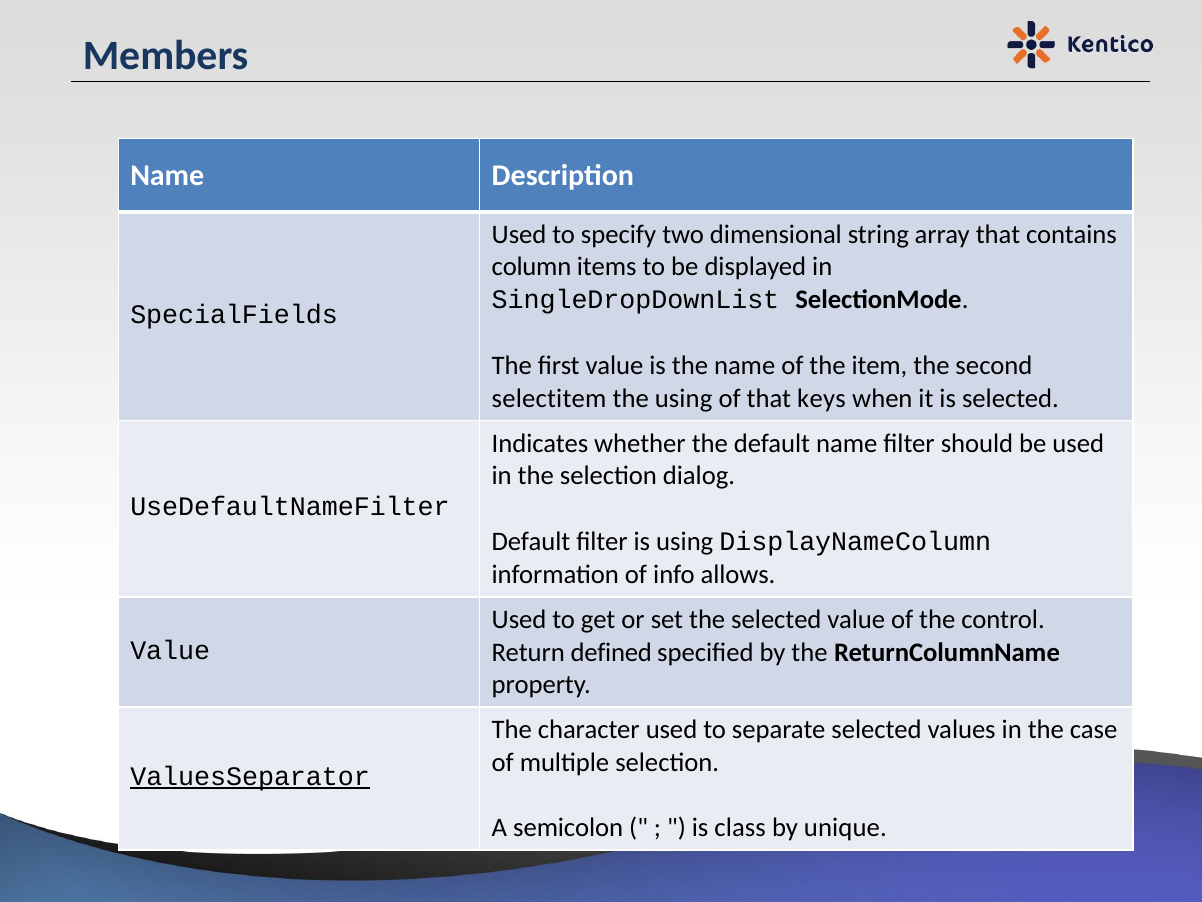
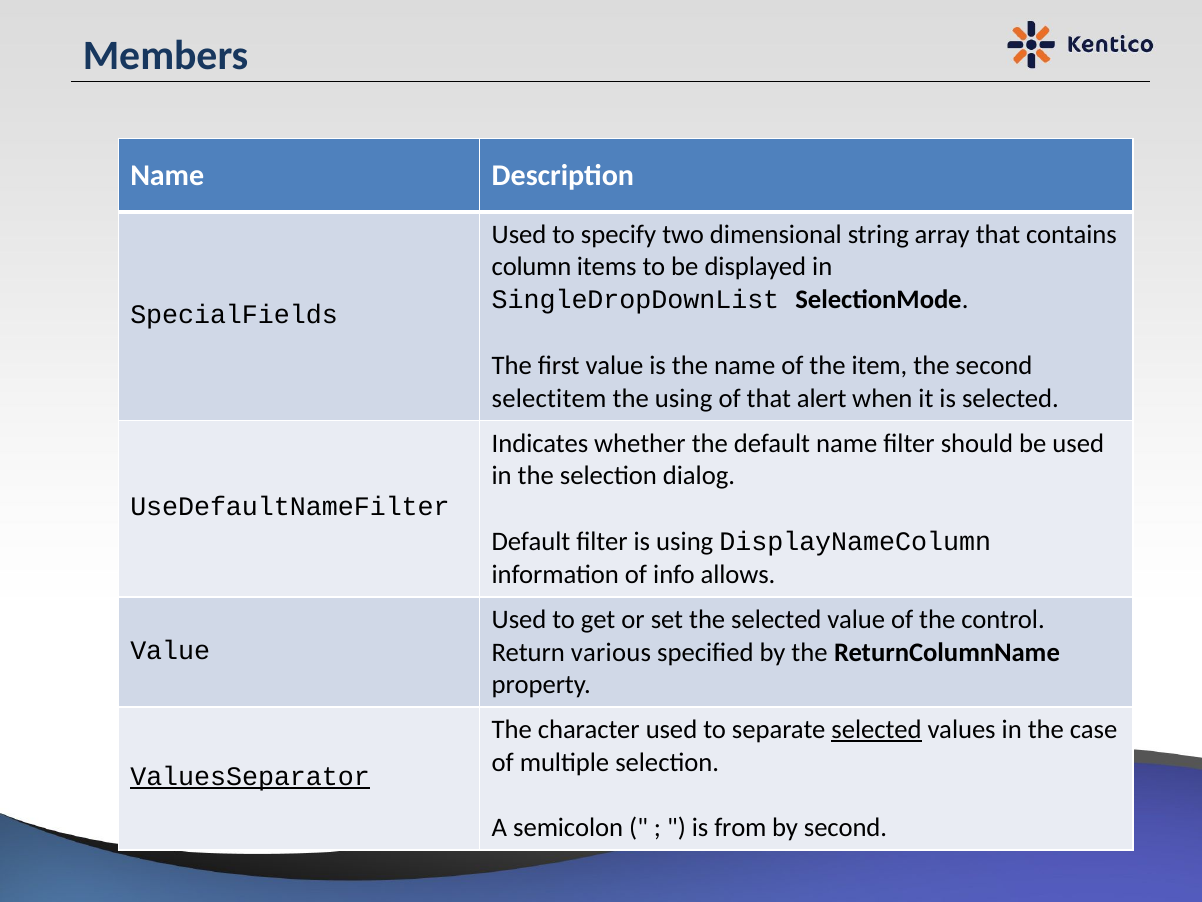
keys: keys -> alert (822, 398)
defined: defined -> various (611, 652)
selected underline: none -> present (877, 729)
class: class -> from (740, 827)
by unique: unique -> second (846, 827)
